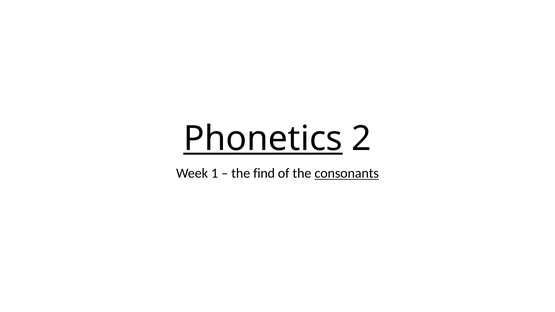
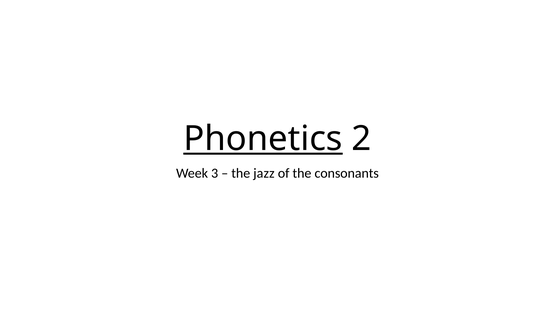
1: 1 -> 3 (215, 173)
find: find -> jazz (264, 173)
consonants underline: present -> none (347, 173)
